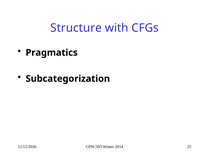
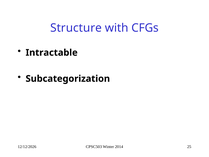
Pragmatics: Pragmatics -> Intractable (52, 53)
